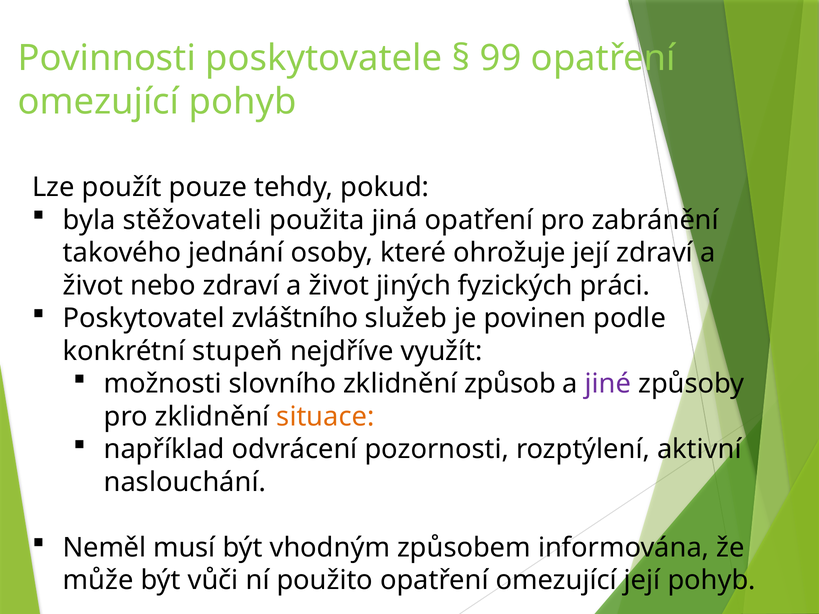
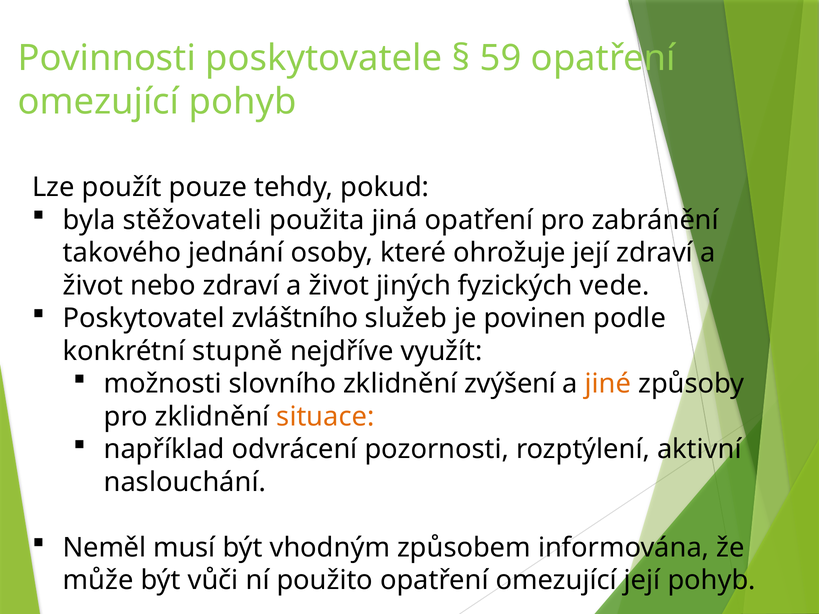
99: 99 -> 59 (501, 58)
práci: práci -> vede (615, 286)
stupeň: stupeň -> stupně (238, 351)
způsob: způsob -> zvýšení (510, 384)
jiné colour: purple -> orange (608, 384)
